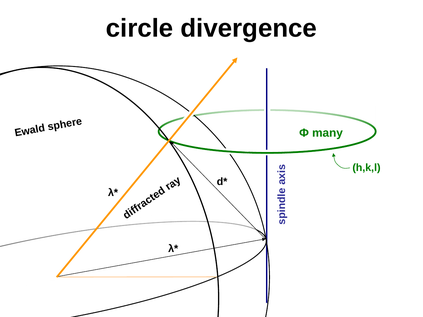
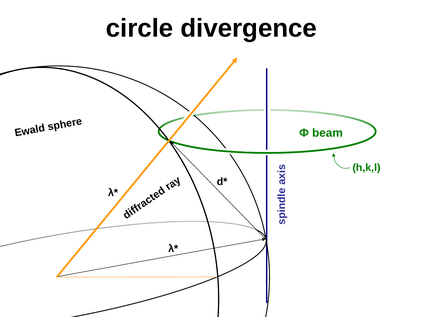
many: many -> beam (327, 133)
